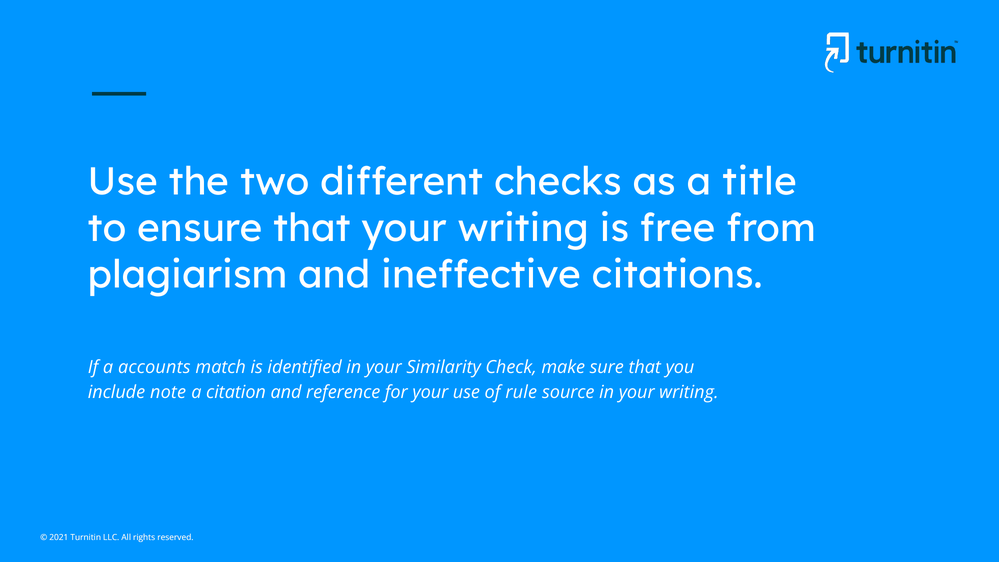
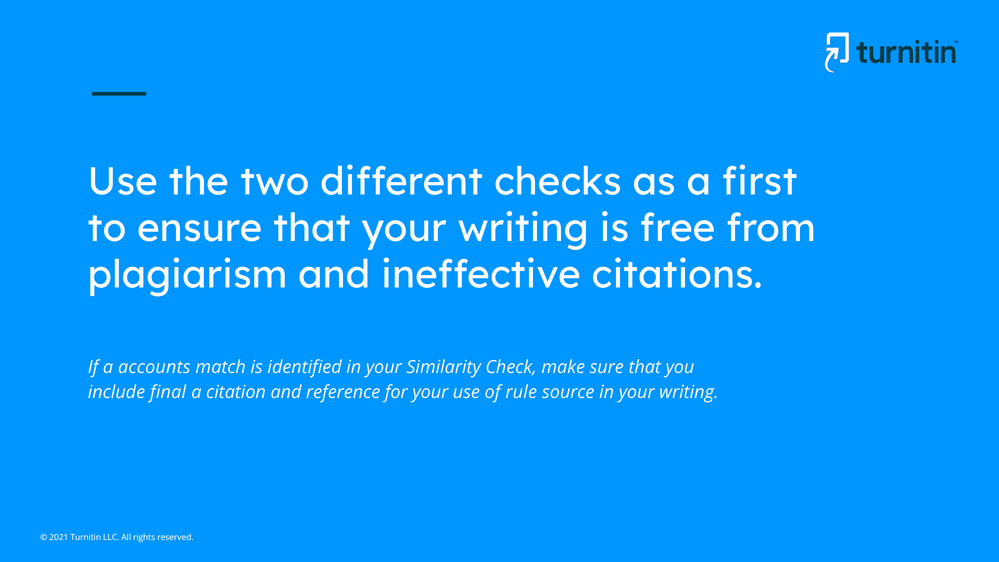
title: title -> first (760, 182)
note: note -> final (168, 392)
